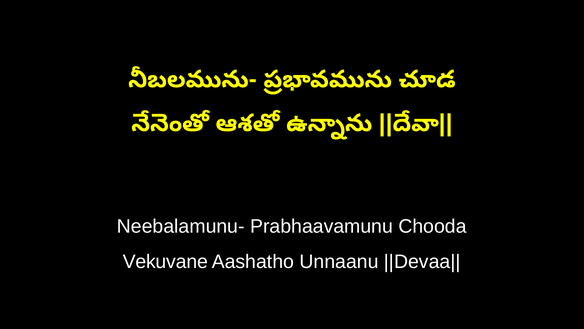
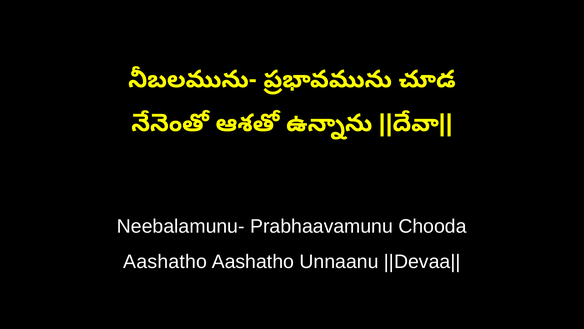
Vekuvane: Vekuvane -> Aashatho (165, 261)
